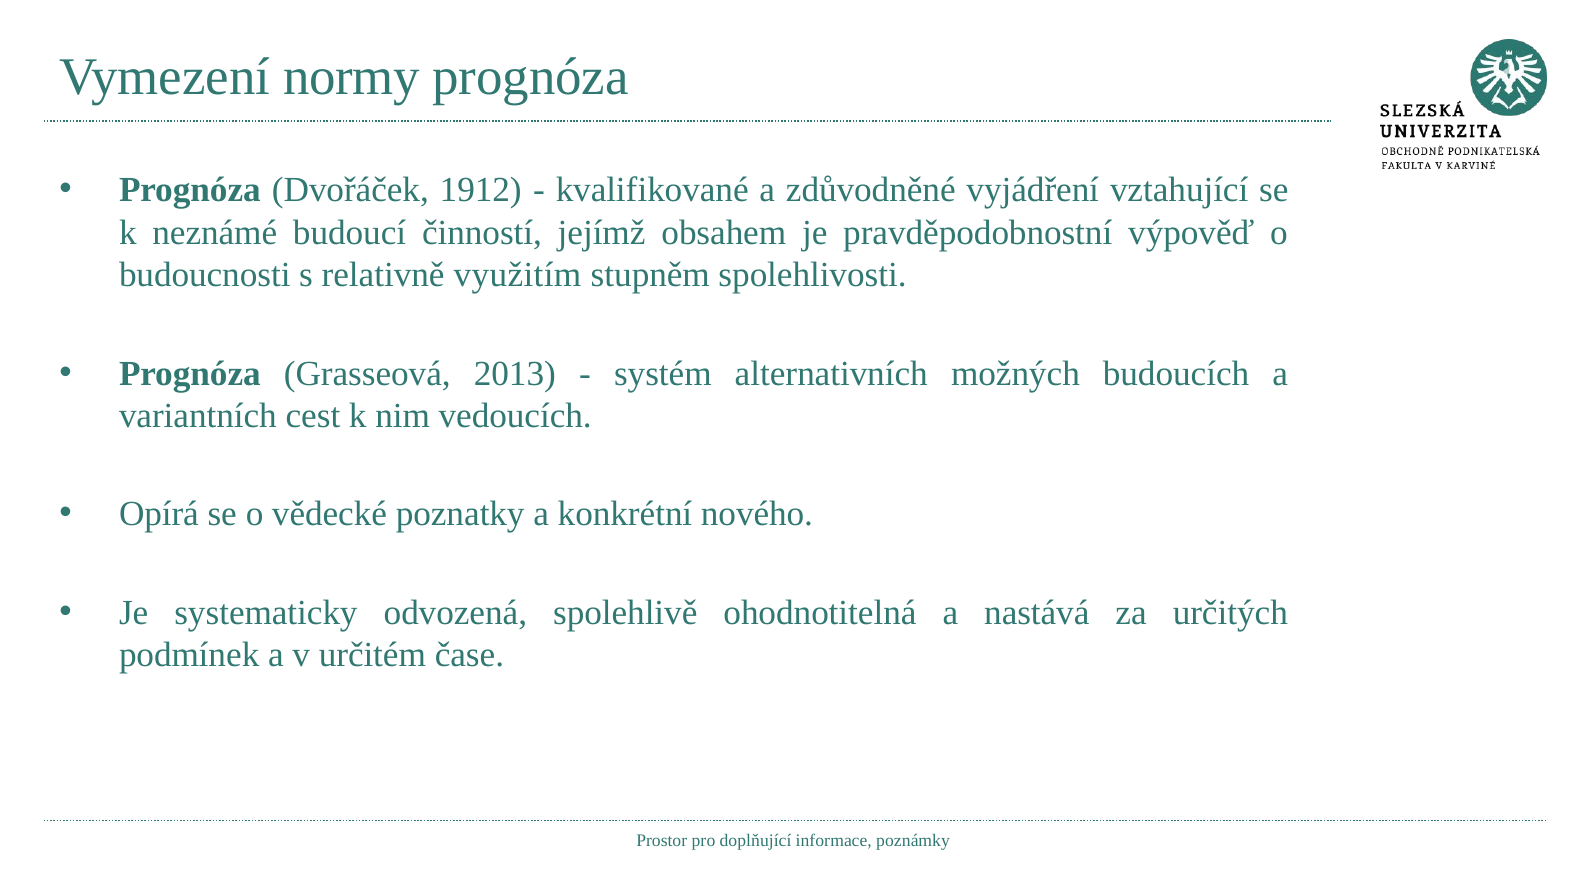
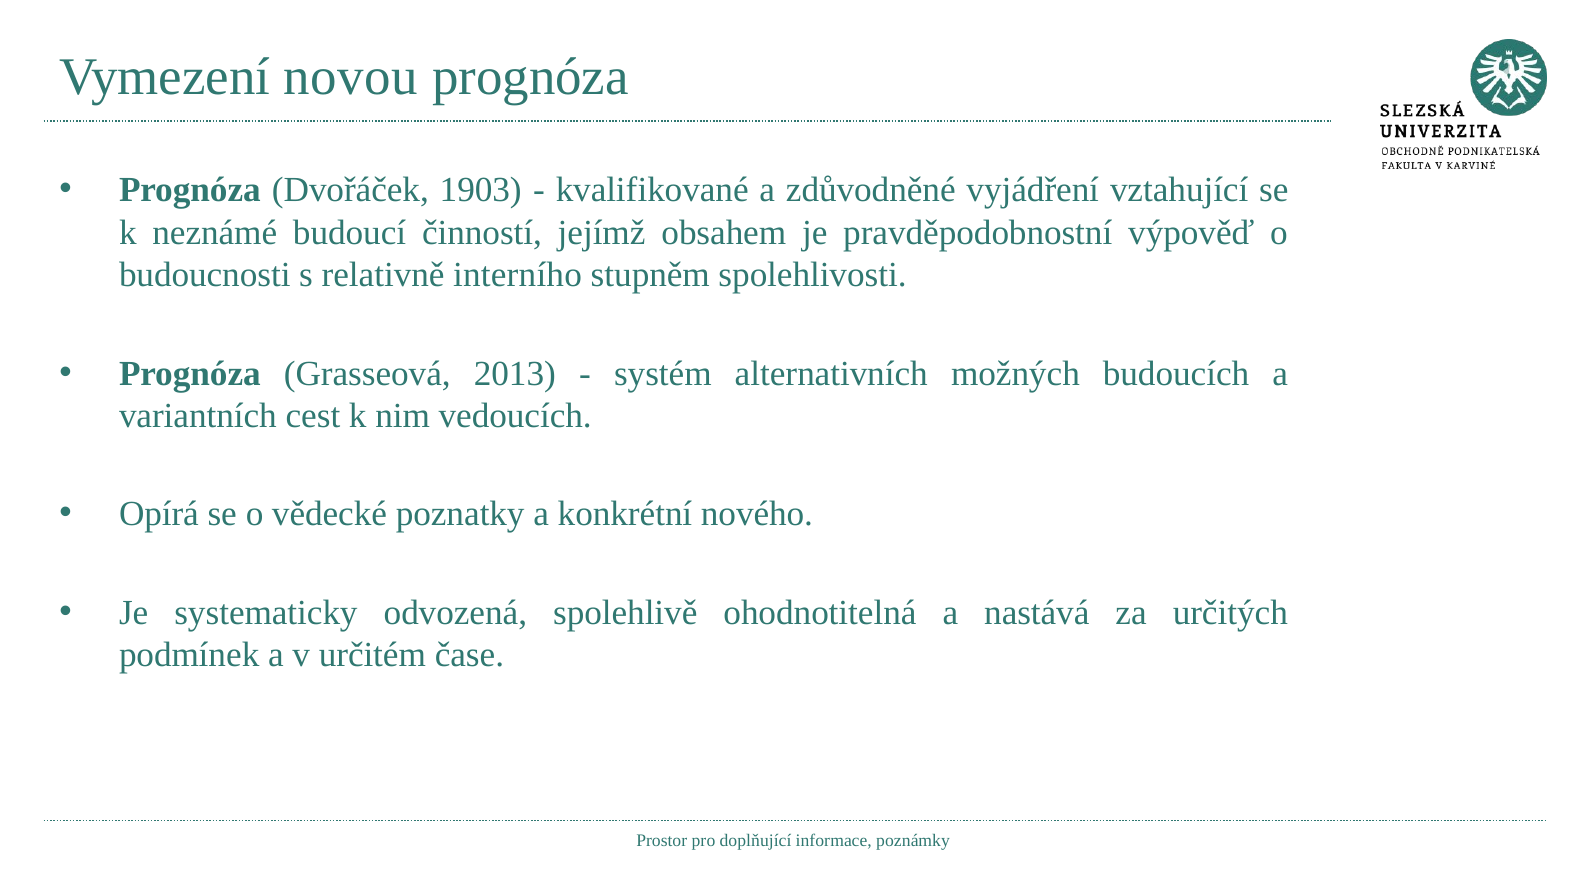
normy: normy -> novou (351, 77)
1912: 1912 -> 1903 (481, 190)
využitím: využitím -> interního (518, 275)
